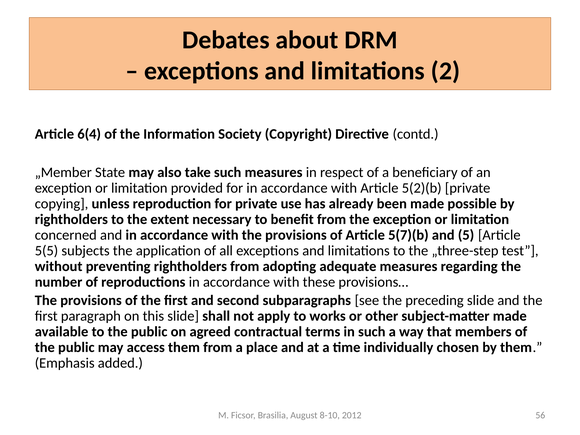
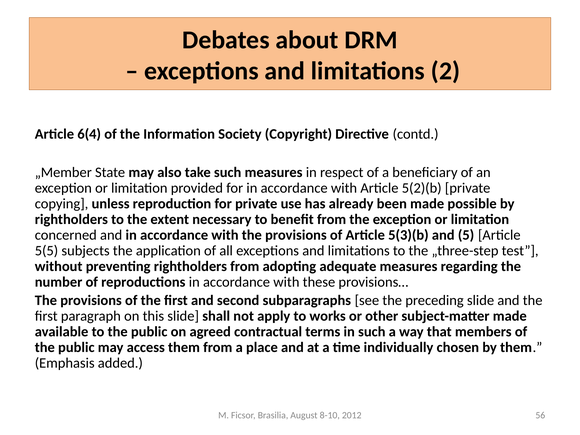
5(7)(b: 5(7)(b -> 5(3)(b (408, 235)
